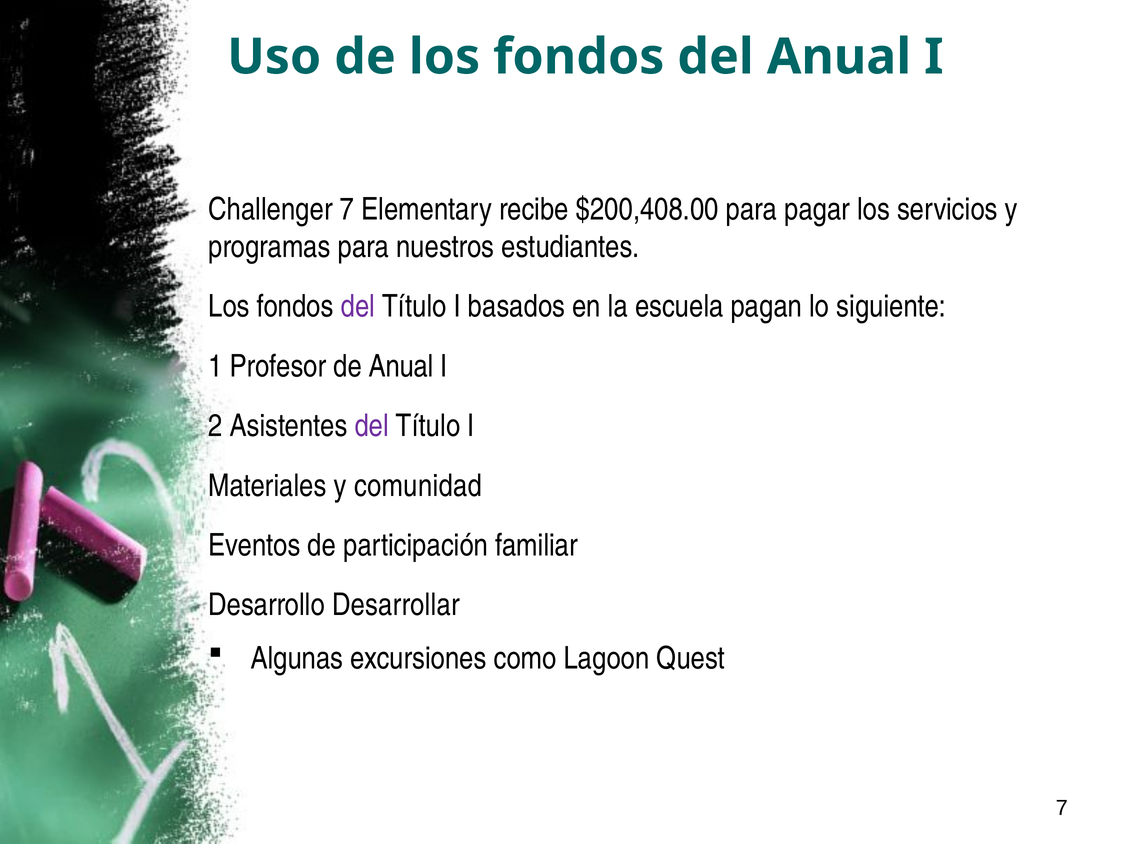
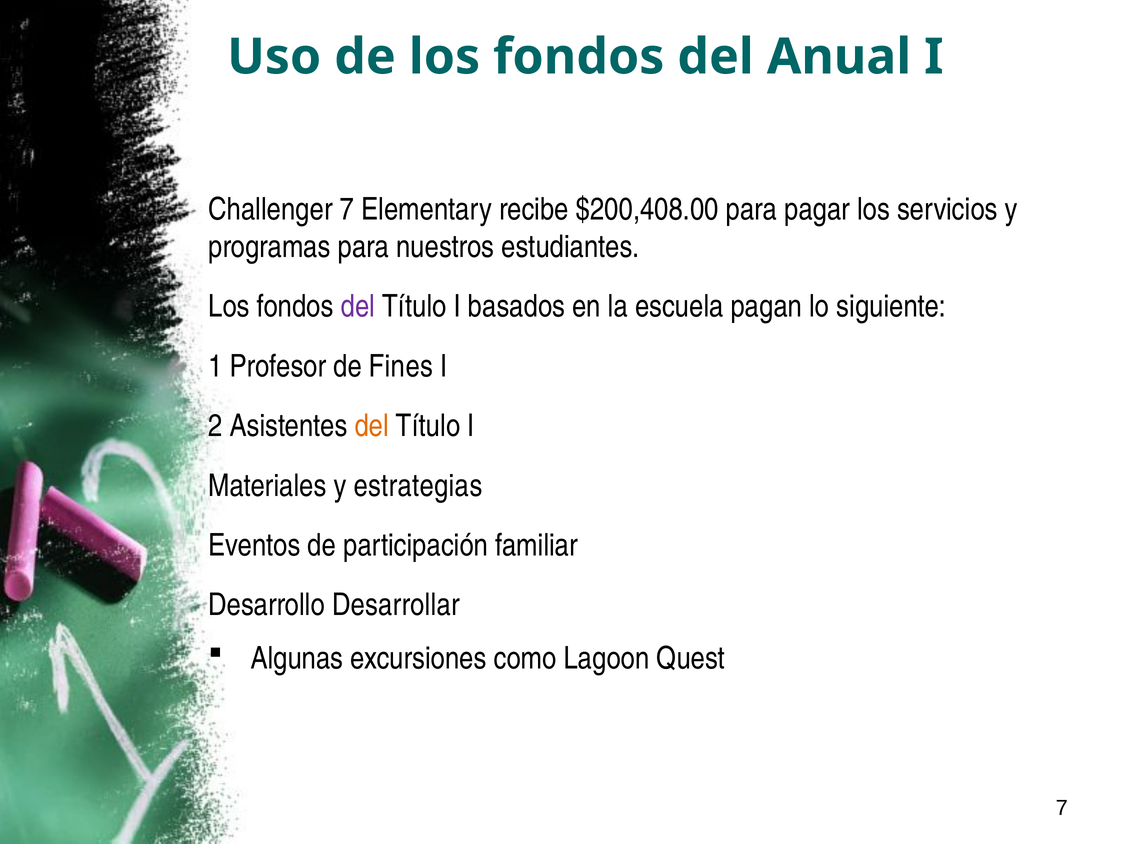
de Anual: Anual -> Fines (401, 367)
del colour: purple -> orange (372, 426)
comunidad: comunidad -> estrategias (418, 486)
